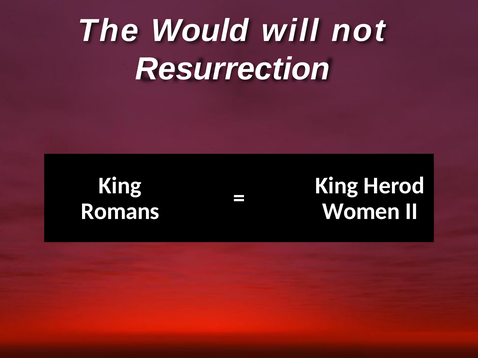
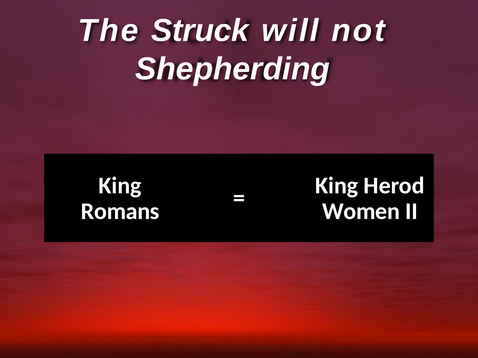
Would: Would -> Struck (200, 31)
Resurrection: Resurrection -> Shepherding (233, 69)
